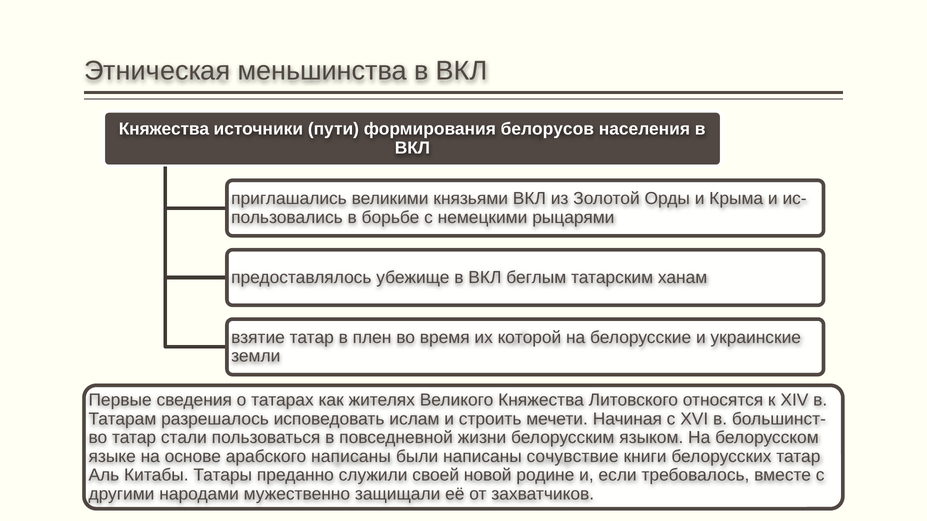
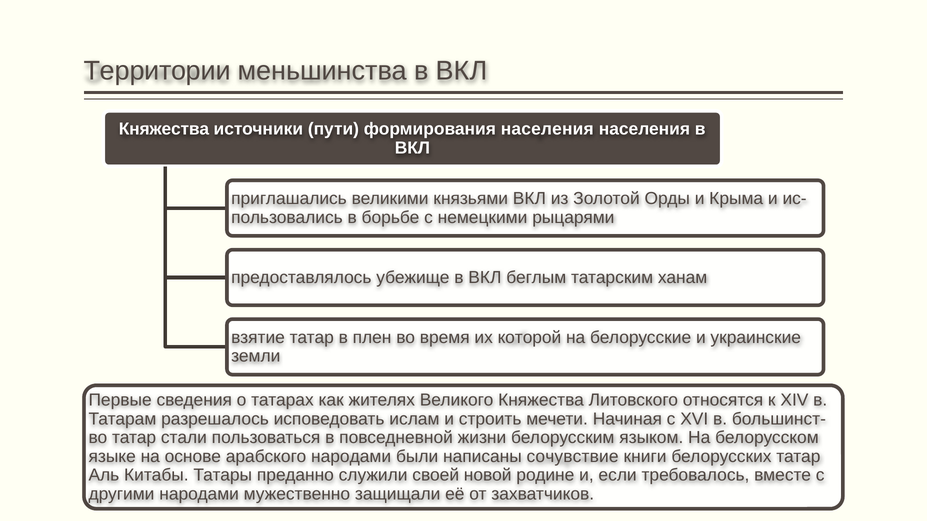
Этническая: Этническая -> Территории (157, 71)
формирования белорусов: белорусов -> населения (547, 129)
арабского написаны: написаны -> народами (351, 457)
